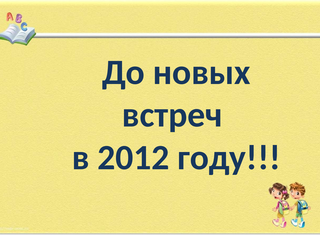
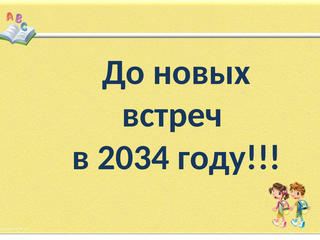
2012: 2012 -> 2034 (133, 158)
